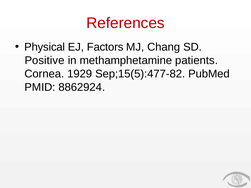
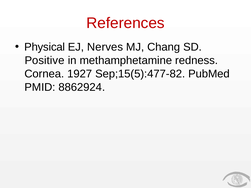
Factors: Factors -> Nerves (105, 47)
patients: patients -> redness (197, 60)
1929: 1929 -> 1927 (80, 74)
